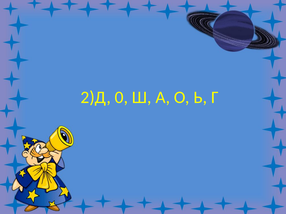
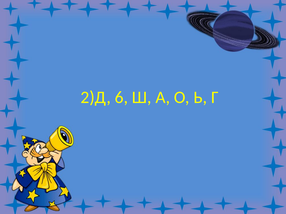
0: 0 -> 6 (121, 98)
